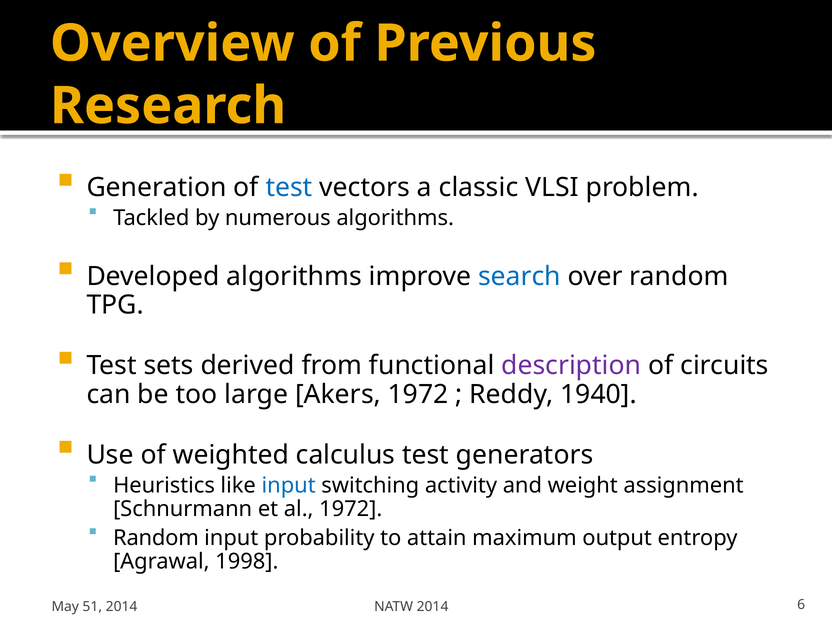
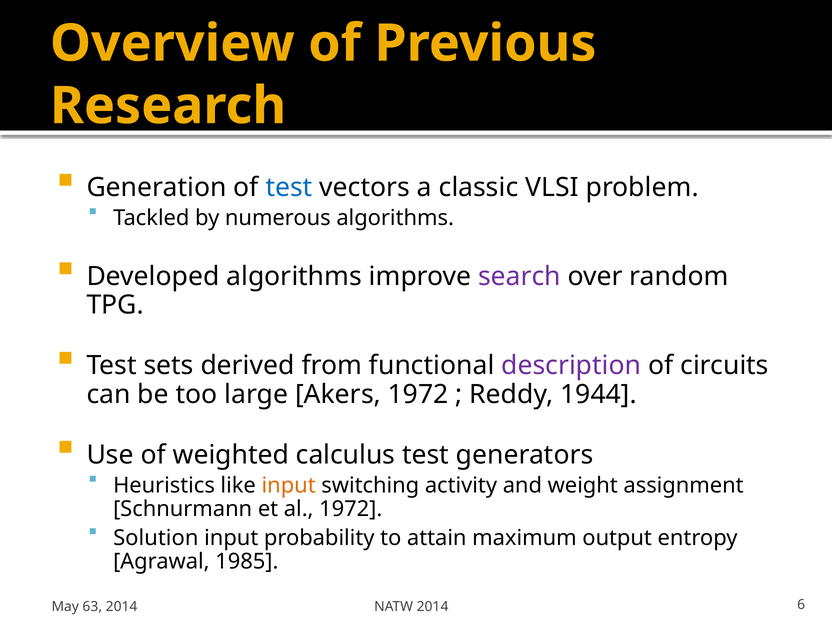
search colour: blue -> purple (519, 276)
1940: 1940 -> 1944 (598, 394)
input colour: blue -> orange (289, 485)
Random: Random -> Solution (156, 538)
1998: 1998 -> 1985 (247, 562)
51: 51 -> 63 (92, 607)
